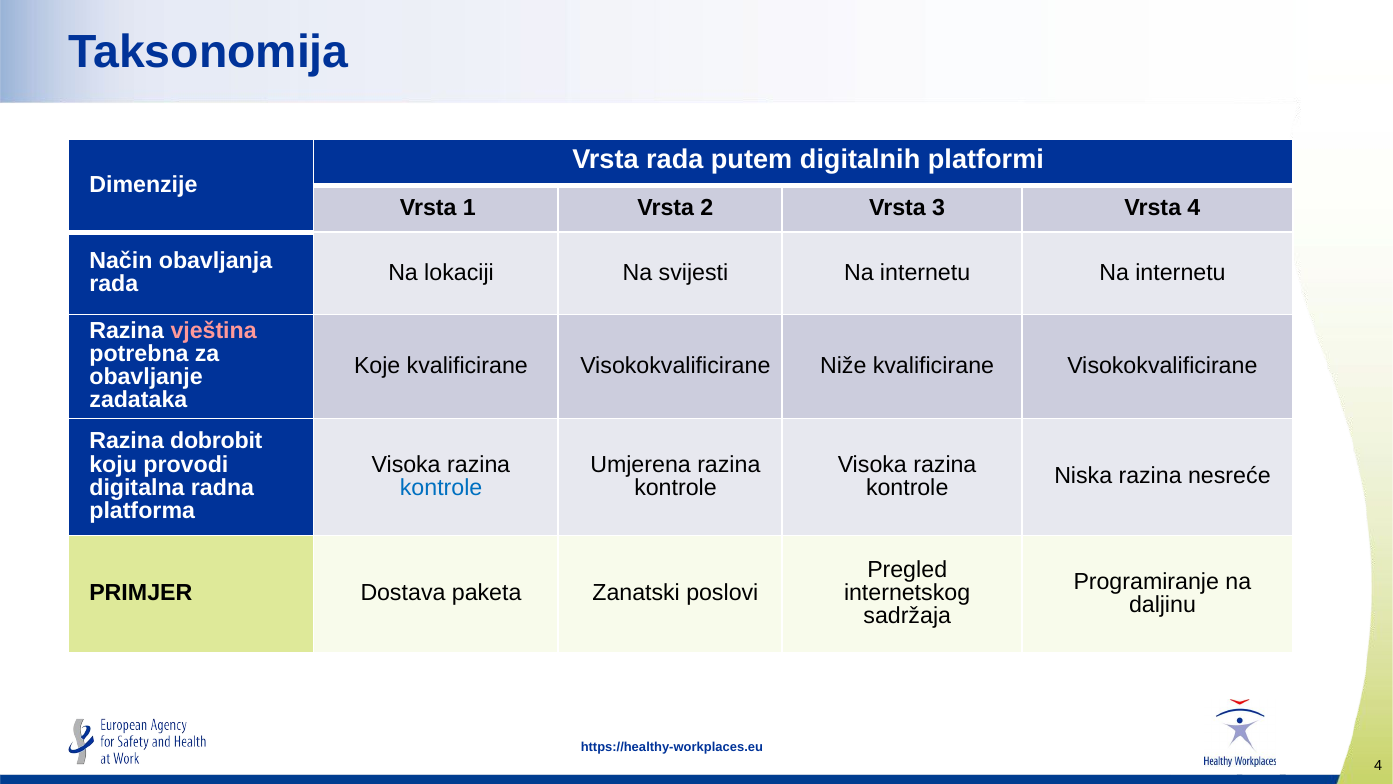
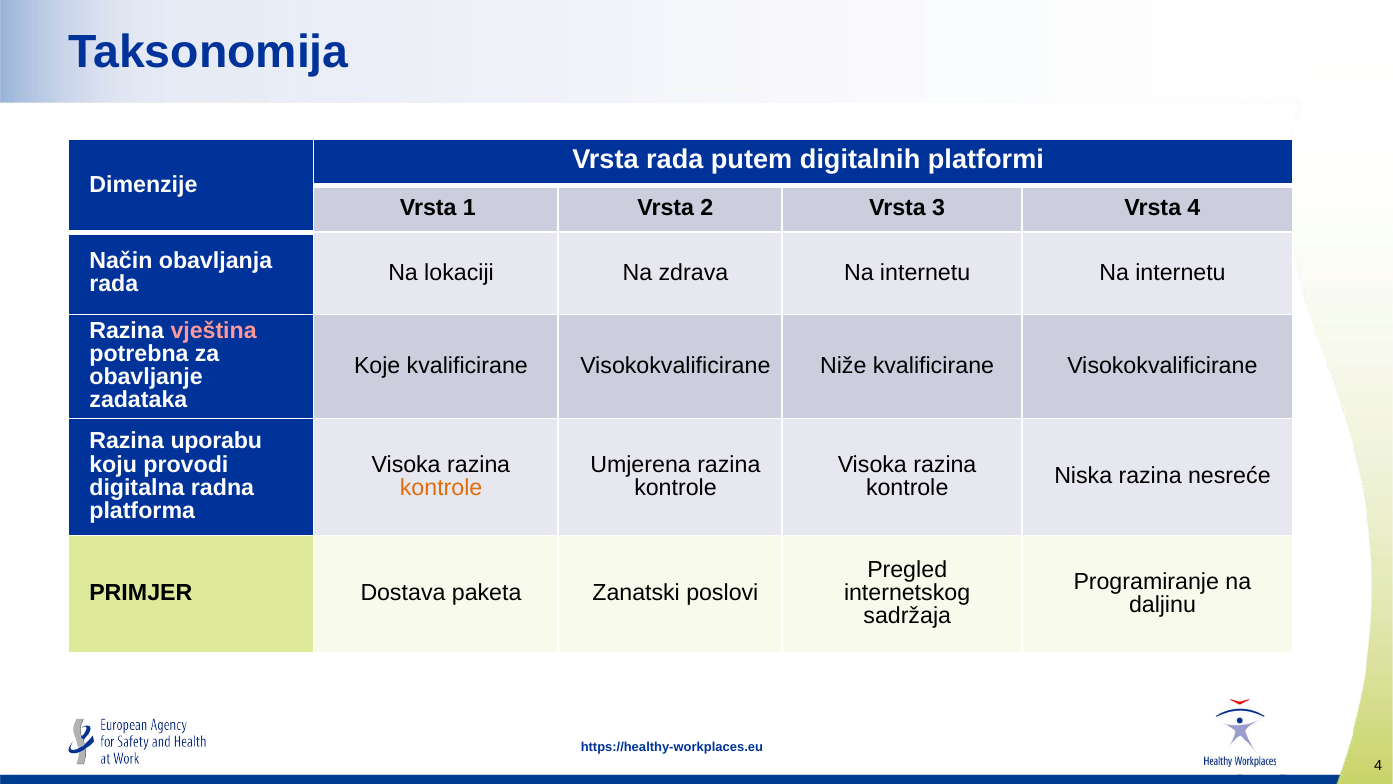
svijesti: svijesti -> zdrava (693, 272)
dobrobit: dobrobit -> uporabu (216, 441)
kontrole colour: blue -> orange (441, 487)
